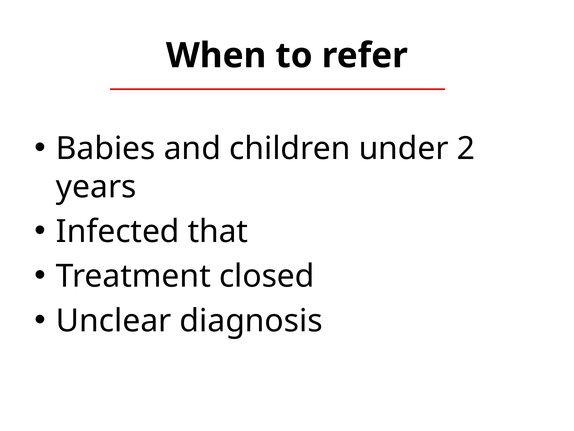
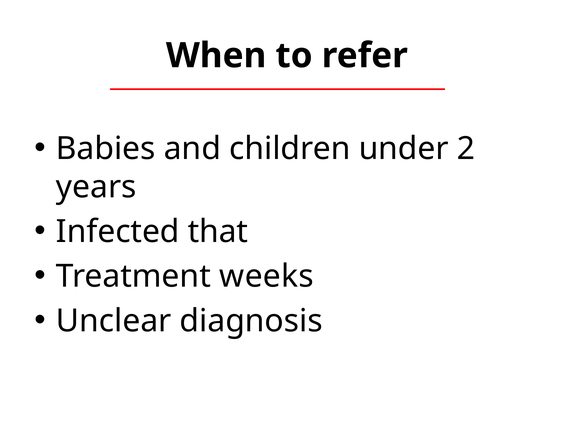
closed: closed -> weeks (267, 276)
